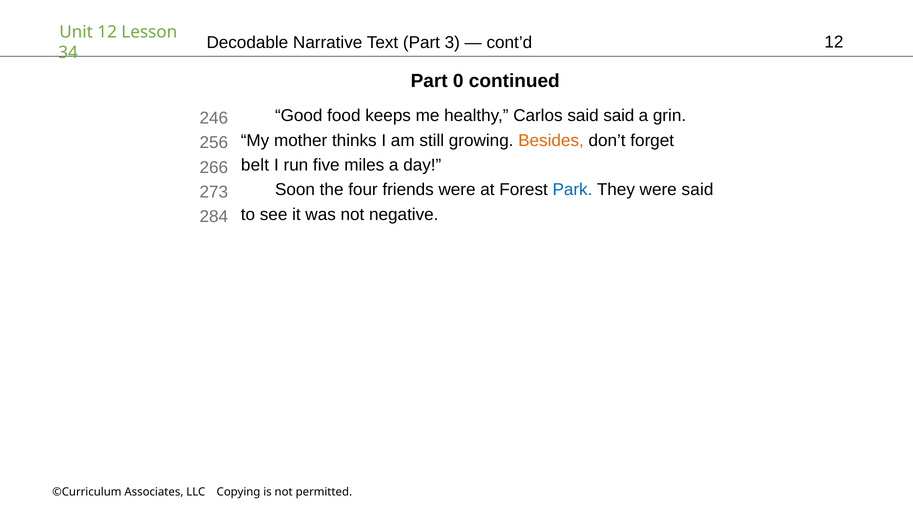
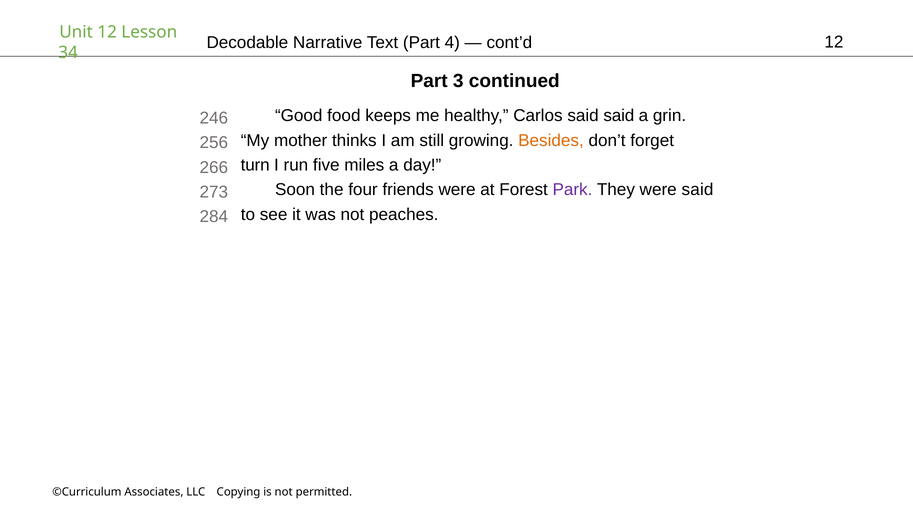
3: 3 -> 4 (452, 43)
0: 0 -> 3 (458, 81)
belt: belt -> turn (255, 165)
Park colour: blue -> purple (572, 190)
negative: negative -> peaches (404, 215)
